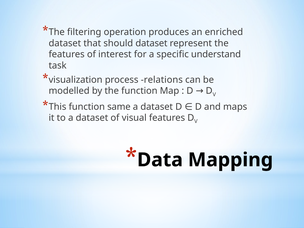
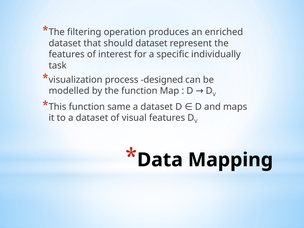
understand: understand -> individually (216, 54)
relations: relations -> designed (162, 80)
